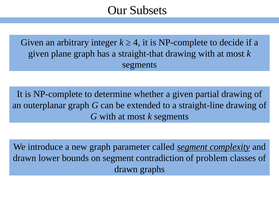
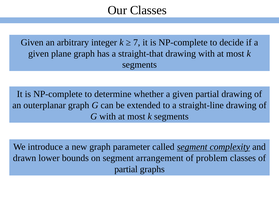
Our Subsets: Subsets -> Classes (148, 10)
4: 4 -> 7 (137, 42)
contradiction: contradiction -> arrangement (160, 158)
drawn: drawn -> partial (126, 169)
